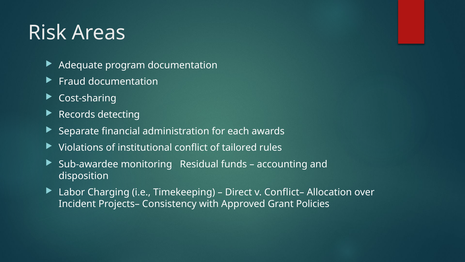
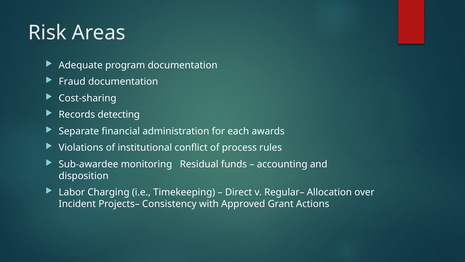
tailored: tailored -> process (239, 148)
Conflict–: Conflict– -> Regular– (284, 192)
Policies: Policies -> Actions (313, 204)
